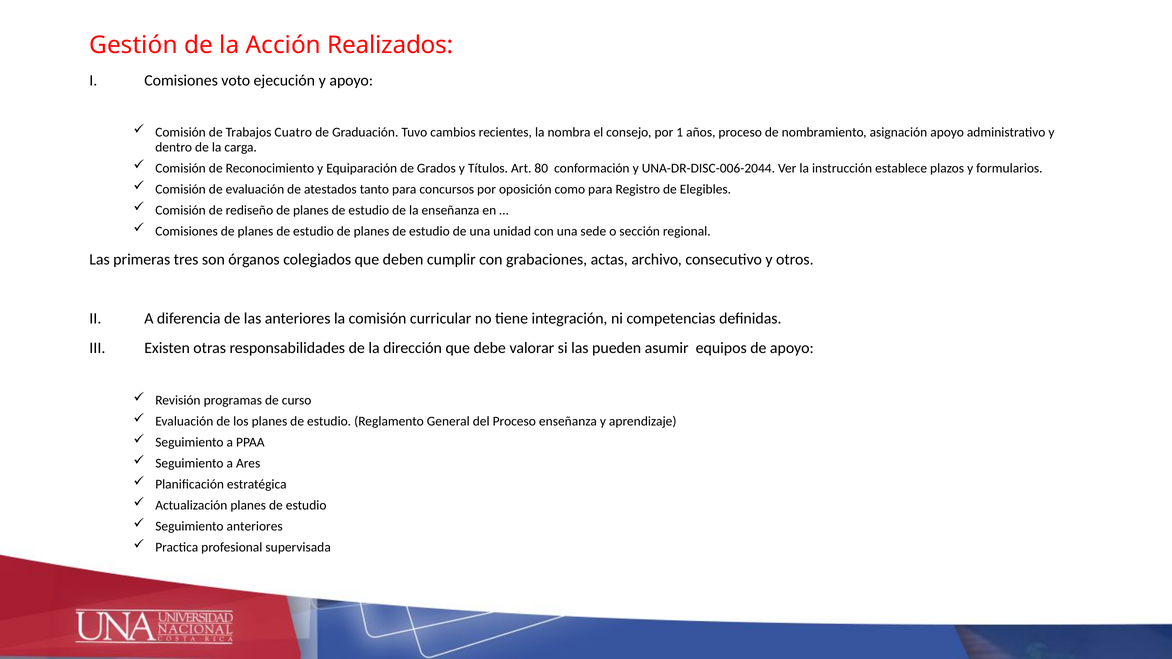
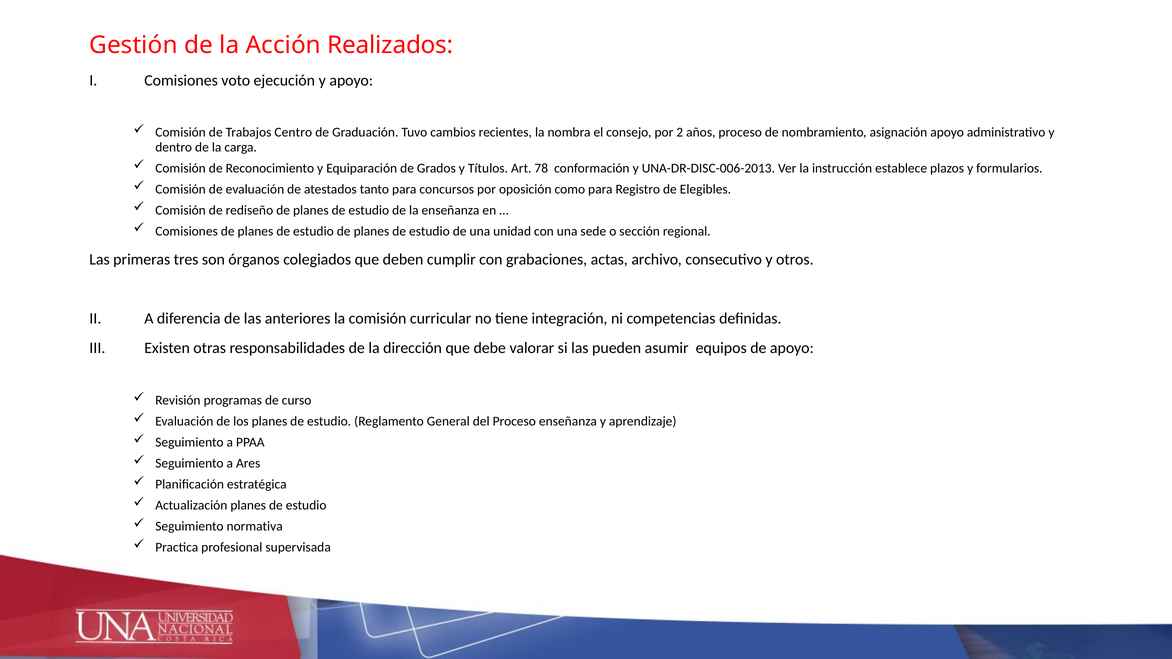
Cuatro: Cuatro -> Centro (293, 132)
1: 1 -> 2 (680, 132)
80: 80 -> 78 (541, 168)
UNA-DR-DISC-006-2044: UNA-DR-DISC-006-2044 -> UNA-DR-DISC-006-2013 (708, 168)
Seguimiento anteriores: anteriores -> normativa (255, 526)
